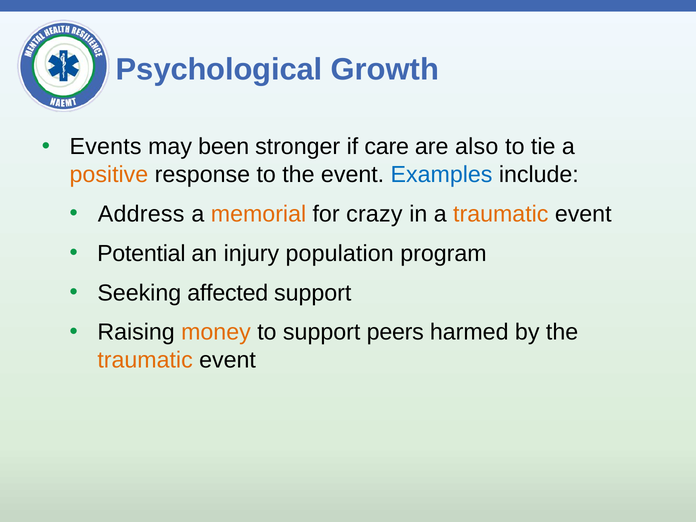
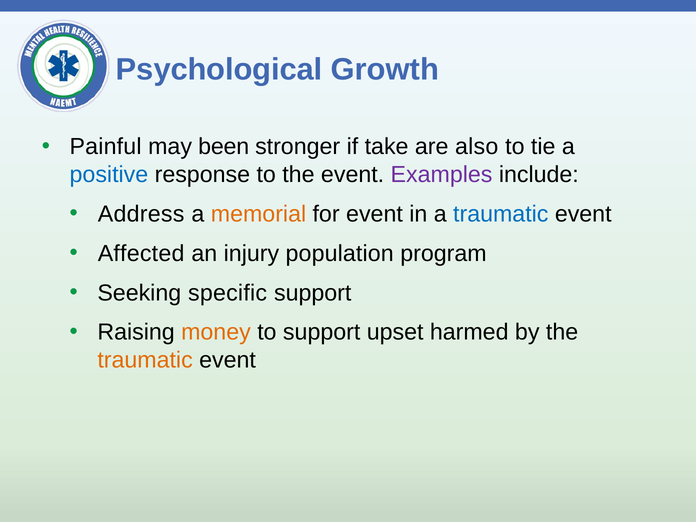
Events: Events -> Painful (106, 147)
care: care -> take (387, 147)
positive colour: orange -> blue (109, 174)
Examples colour: blue -> purple (442, 174)
for crazy: crazy -> event (374, 214)
traumatic colour: orange -> blue (501, 214)
Potential: Potential -> Affected (141, 253)
affected: affected -> specific (228, 293)
peers: peers -> upset (395, 332)
